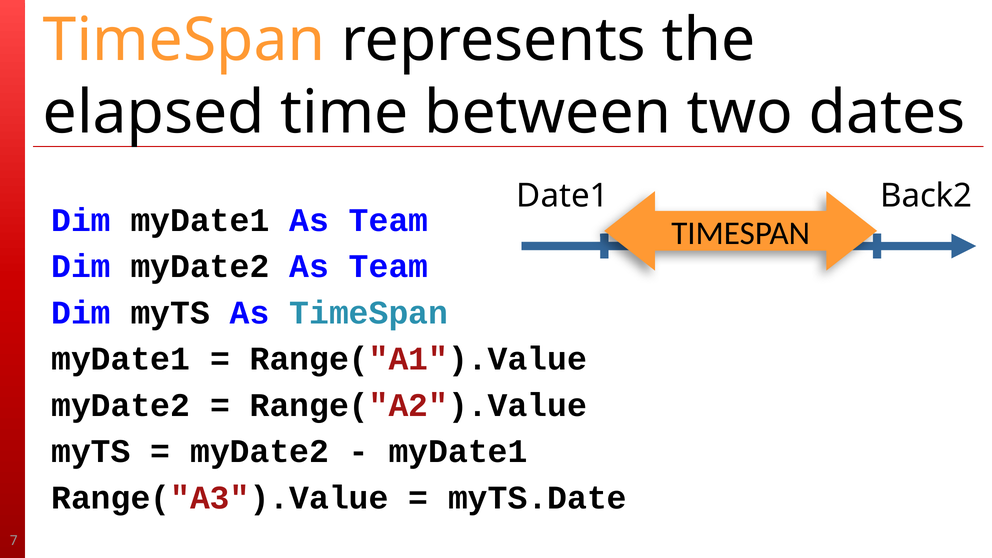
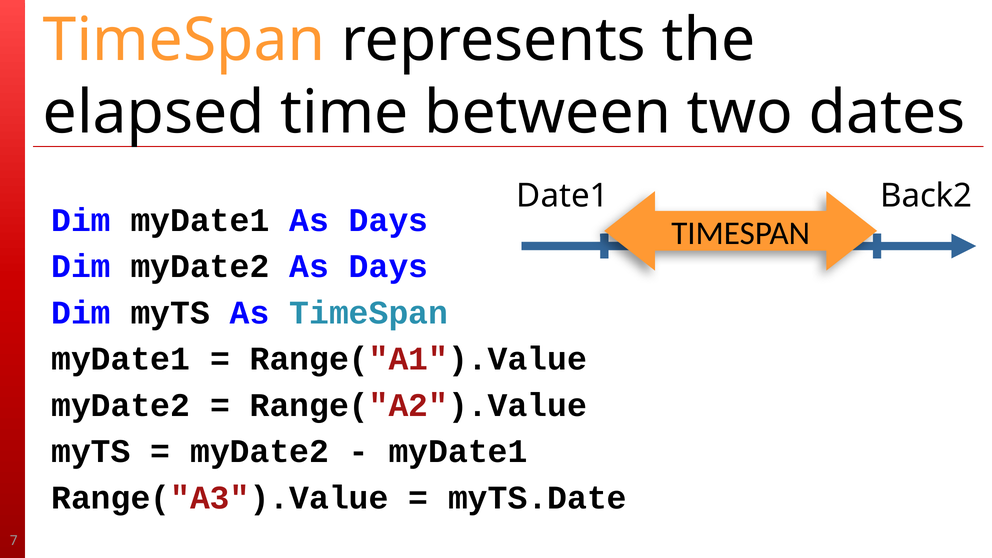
myDate1 As Team: Team -> Days (389, 220)
myDate2 As Team: Team -> Days (389, 266)
